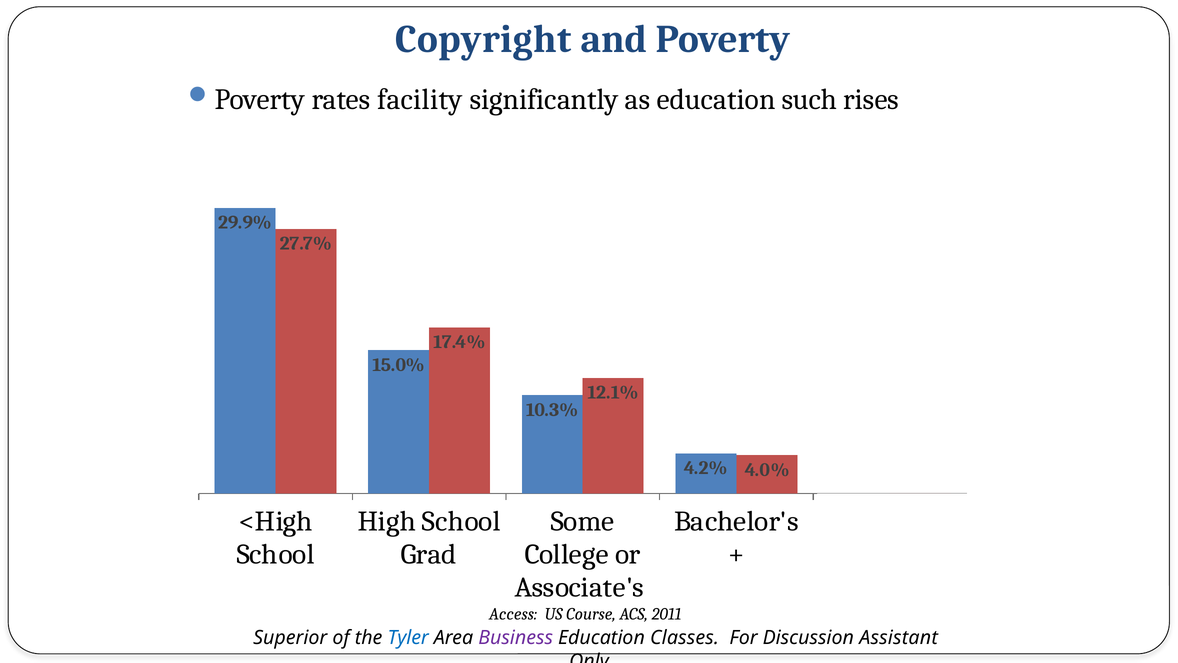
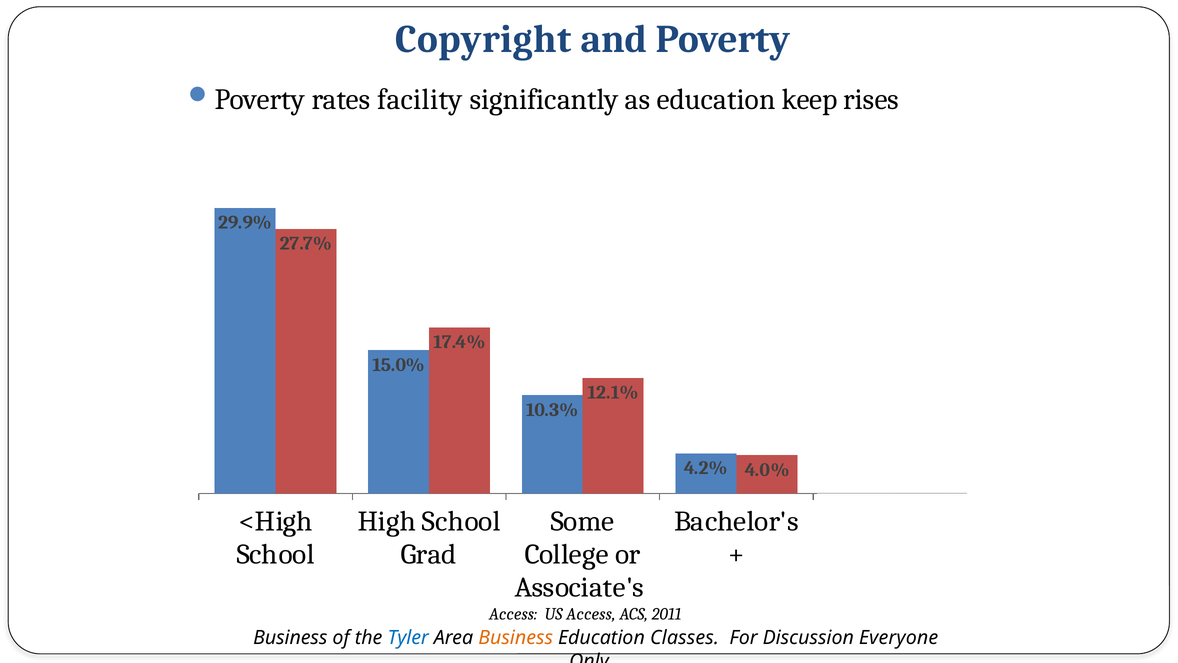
such: such -> keep (809, 100)
US Course: Course -> Access (591, 614)
Superior: Superior -> Business (290, 637)
Business colour: purple -> orange (516, 637)
Assistant: Assistant -> Everyone (899, 637)
